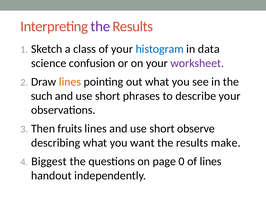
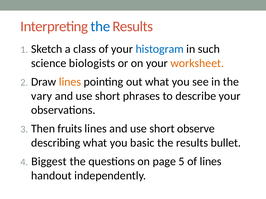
the colour: purple -> blue (100, 27)
data: data -> such (209, 49)
confusion: confusion -> biologists (92, 63)
worksheet colour: purple -> orange (197, 63)
such: such -> vary (42, 96)
want: want -> basic (142, 143)
make: make -> bullet (226, 143)
0: 0 -> 5 (182, 162)
